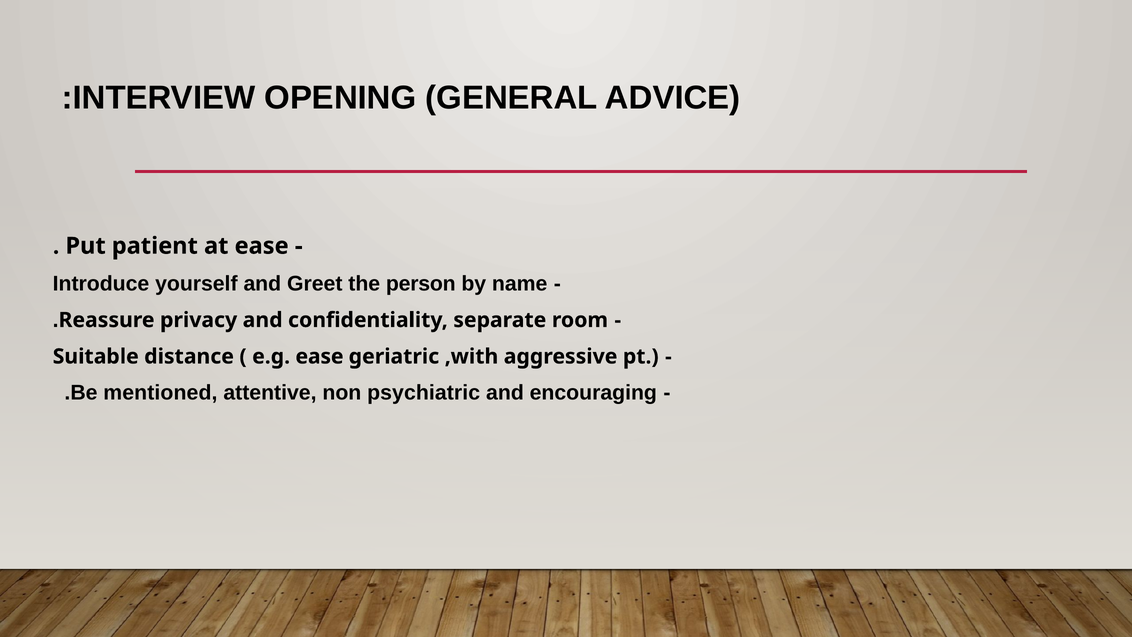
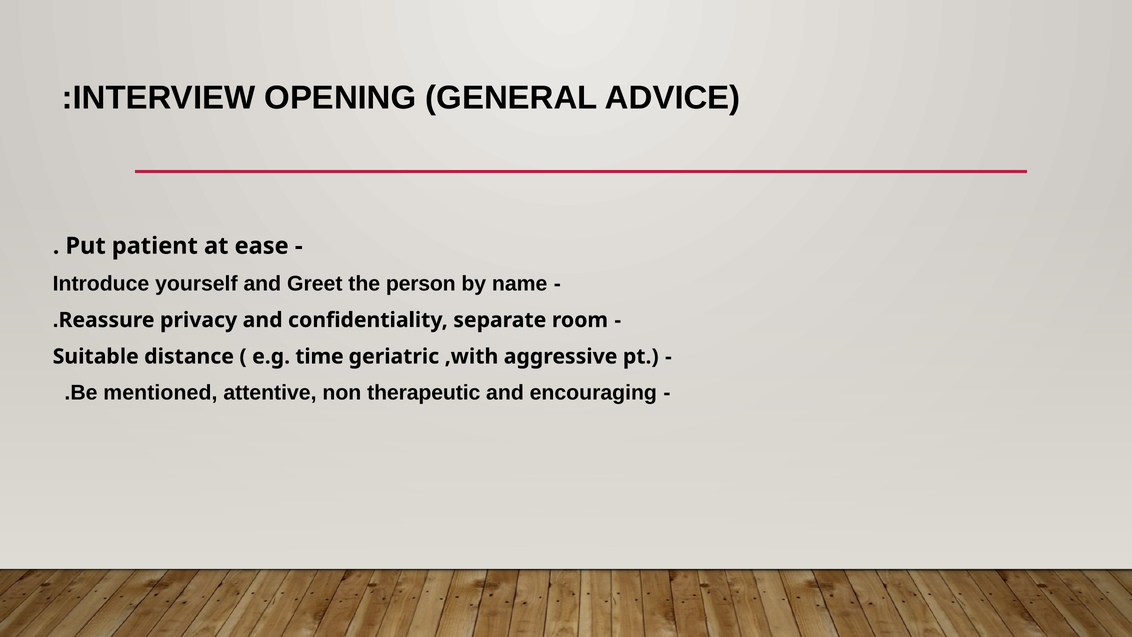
e.g ease: ease -> time (319, 356)
psychiatric: psychiatric -> therapeutic (424, 393)
